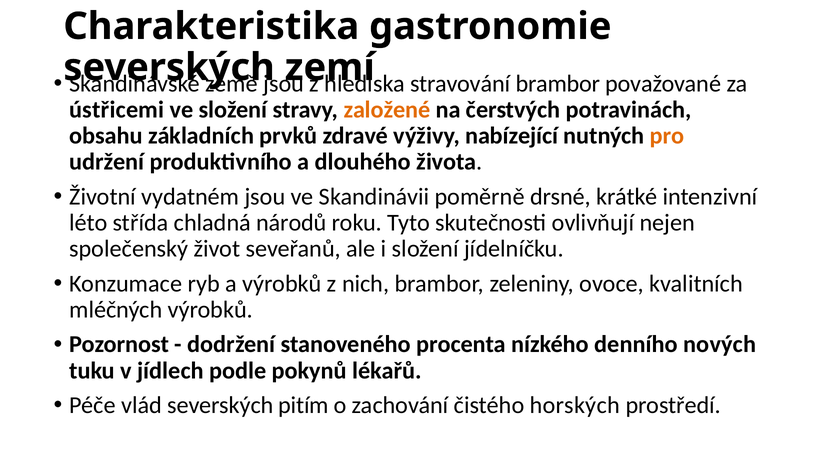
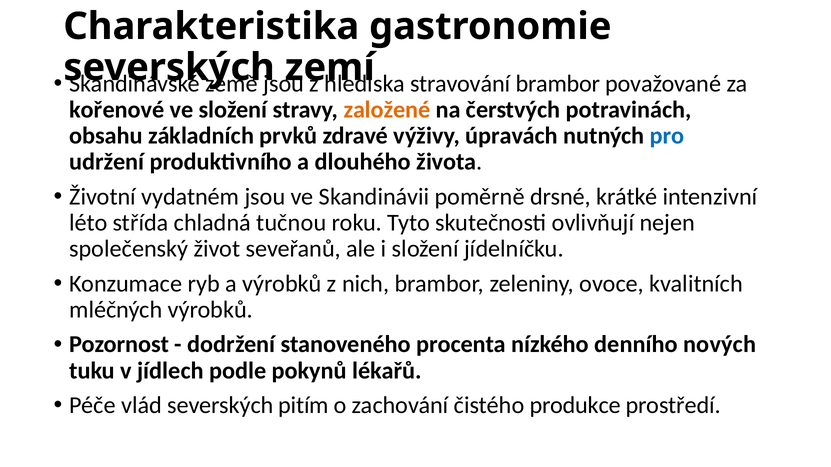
ústřicemi: ústřicemi -> kořenové (117, 110)
nabízející: nabízející -> úpravách (512, 136)
pro colour: orange -> blue (667, 136)
národů: národů -> tučnou (291, 223)
horských: horských -> produkce (575, 406)
